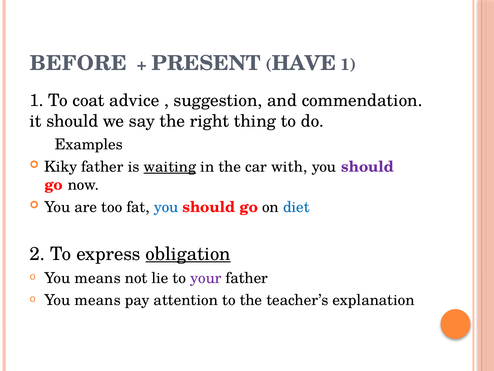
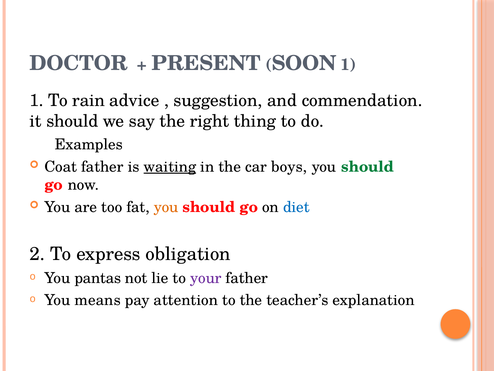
BEFORE: BEFORE -> DOCTOR (79, 63)
HAVE: HAVE -> SOON (304, 63)
coat: coat -> rain (89, 100)
Kiky: Kiky -> Coat (61, 166)
with: with -> boys (289, 166)
should colour: purple -> green (368, 166)
you colour: blue -> orange (166, 207)
obligation underline: present -> none (188, 254)
means: means -> pantas (98, 278)
